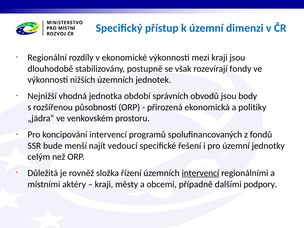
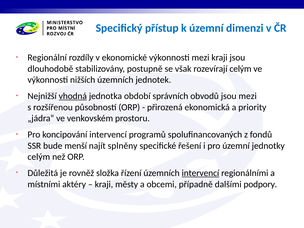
rozevírají fondy: fondy -> celým (240, 69)
vhodná underline: none -> present (73, 96)
jsou body: body -> mezi (248, 96)
politiky: politiky -> priority (252, 107)
vedoucí: vedoucí -> splněny (123, 146)
